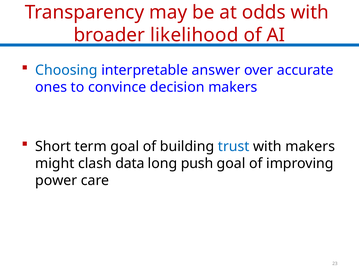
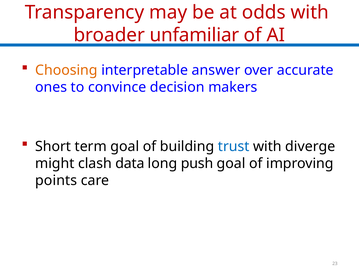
likelihood: likelihood -> unfamiliar (194, 35)
Choosing colour: blue -> orange (66, 70)
with makers: makers -> diverge (310, 146)
power: power -> points (56, 180)
